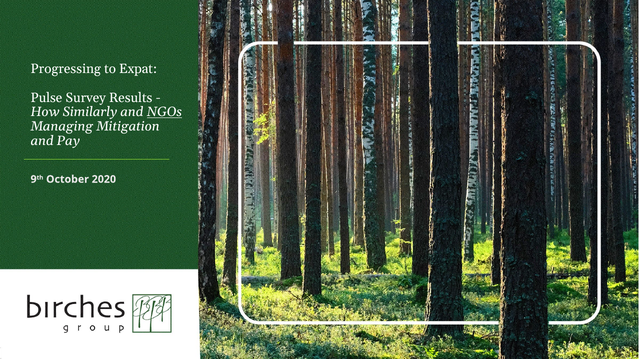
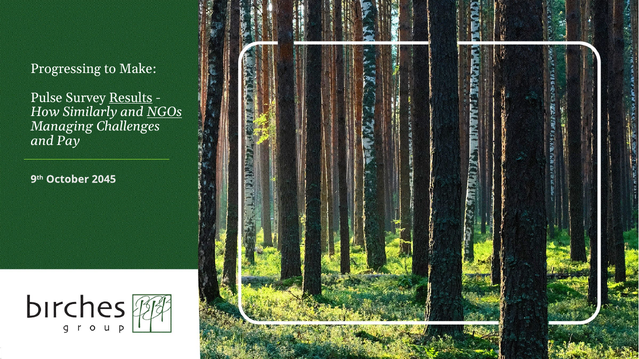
Expat: Expat -> Make (138, 69)
Results underline: none -> present (131, 98)
Mitigation: Mitigation -> Challenges (128, 127)
2020: 2020 -> 2045 (104, 179)
